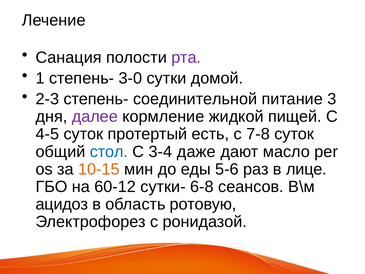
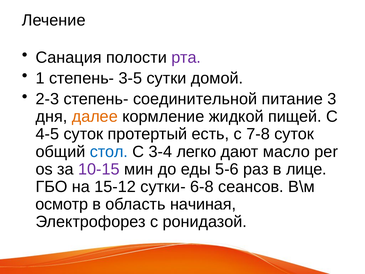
3-0: 3-0 -> 3-5 (130, 78)
далее colour: purple -> orange (95, 116)
даже: даже -> легко (196, 152)
10-15 colour: orange -> purple (99, 169)
60-12: 60-12 -> 15-12 (115, 187)
ацидоз: ацидоз -> осмотр (62, 204)
ротовую: ротовую -> начиная (203, 204)
